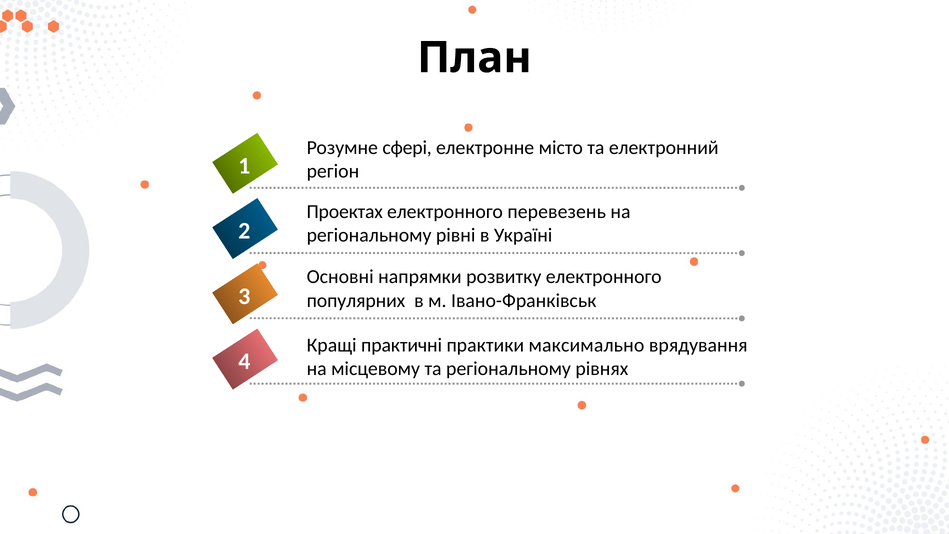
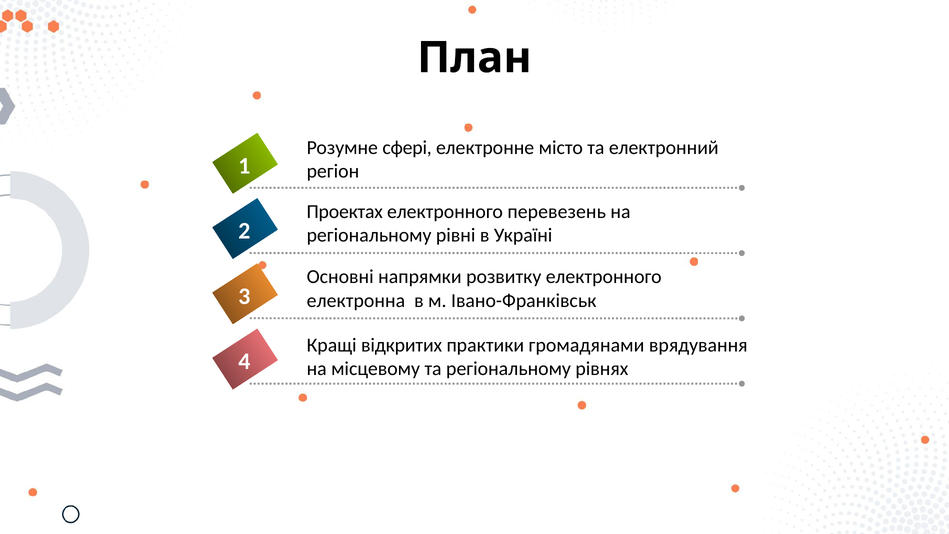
популярних: популярних -> електронна (356, 300)
прaктичнi: прaктичнi -> відкритих (402, 345)
максимально: максимально -> громадянами (586, 345)
